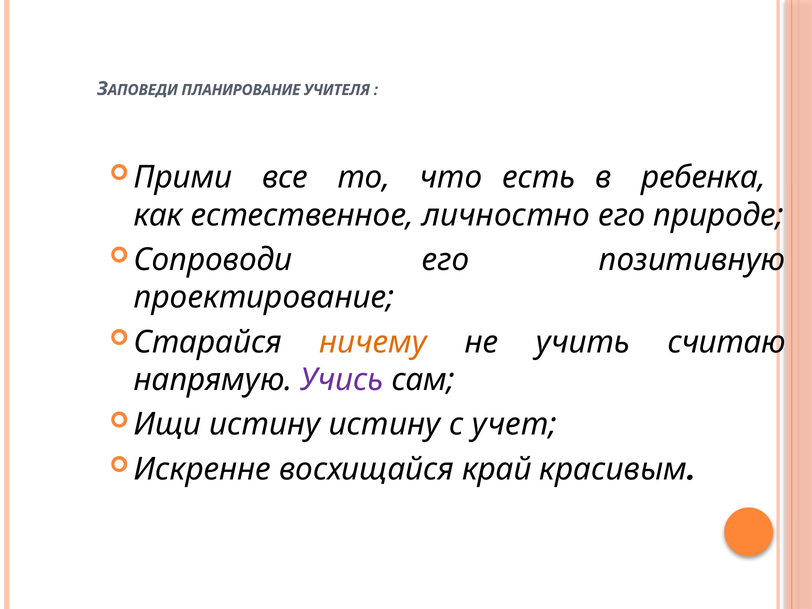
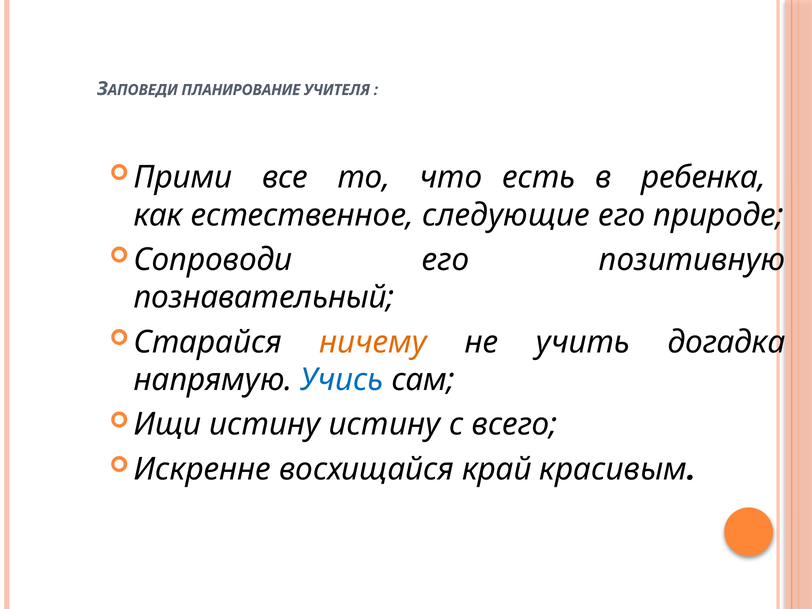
личностно: личностно -> следующие (506, 215)
проектирование: проектирование -> познавательный (264, 298)
считаю: считаю -> догадка (727, 342)
Учись colour: purple -> blue (342, 380)
учет: учет -> всего (515, 425)
